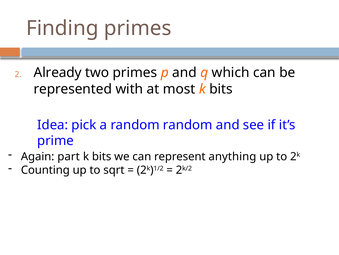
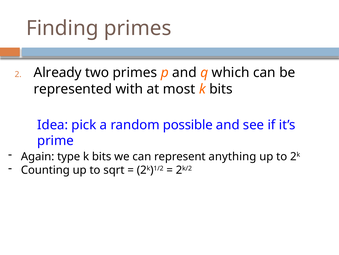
random random: random -> possible (188, 125)
part: part -> type (69, 156)
